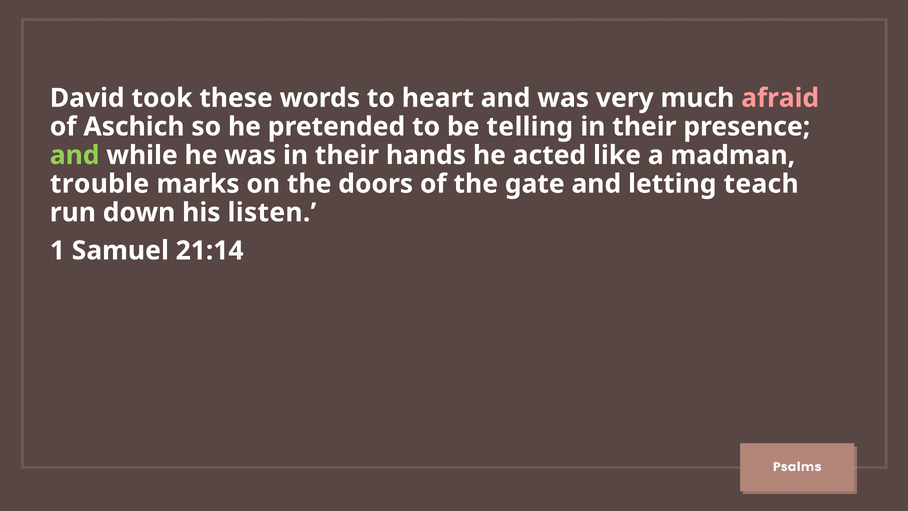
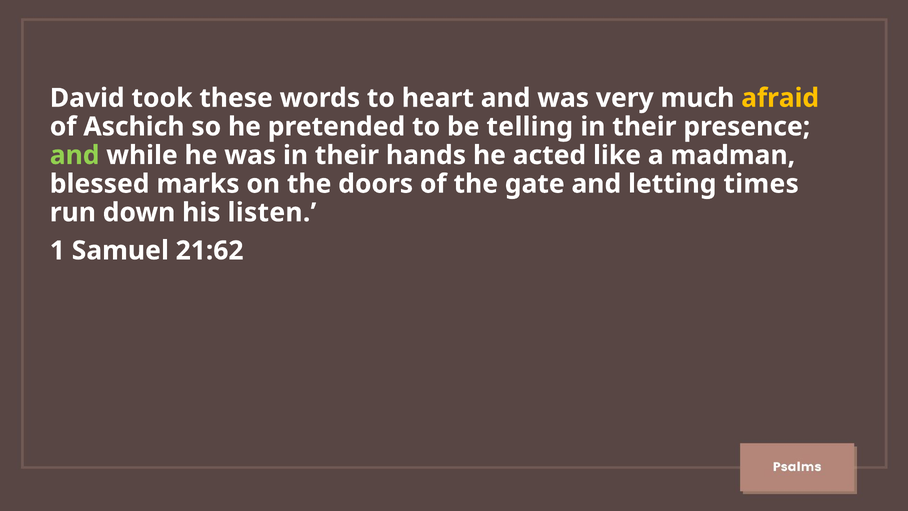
afraid colour: pink -> yellow (780, 98)
trouble: trouble -> blessed (100, 184)
teach: teach -> times (761, 184)
21:14: 21:14 -> 21:62 (210, 251)
